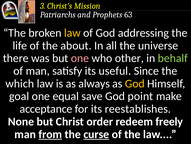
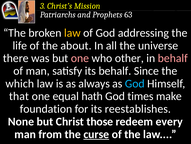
behalf colour: light green -> pink (173, 58)
its useful: useful -> behalf (115, 71)
God colour: yellow -> light blue (135, 83)
goal: goal -> that (19, 96)
save: save -> hath (92, 96)
point: point -> times (141, 96)
acceptance: acceptance -> foundation (46, 108)
order: order -> those (100, 121)
freely: freely -> every (169, 121)
from underline: present -> none (50, 134)
